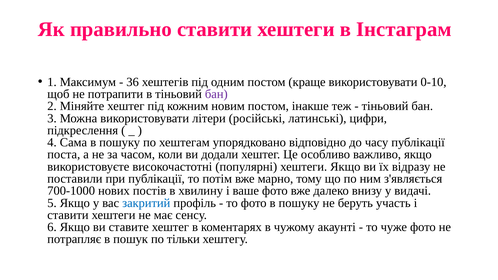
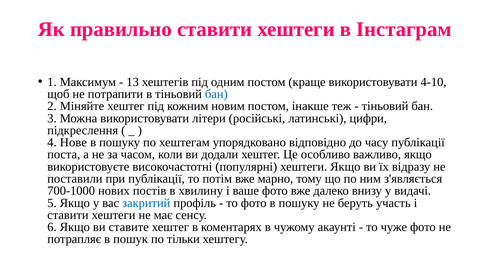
36: 36 -> 13 (133, 82)
0-10: 0-10 -> 4-10 (434, 82)
бан colour: purple -> blue (216, 94)
Сама: Сама -> Нове (73, 143)
